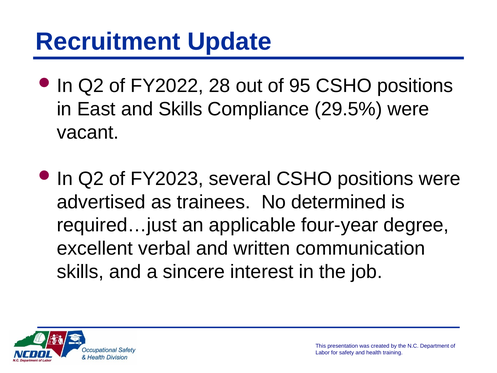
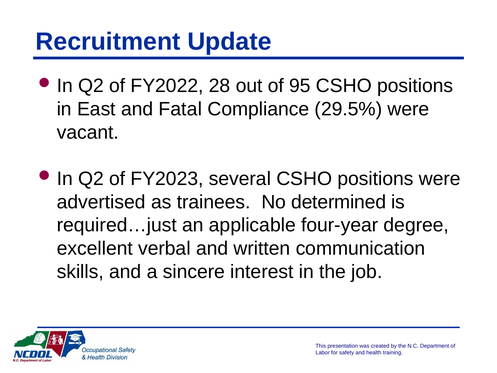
and Skills: Skills -> Fatal (180, 109)
